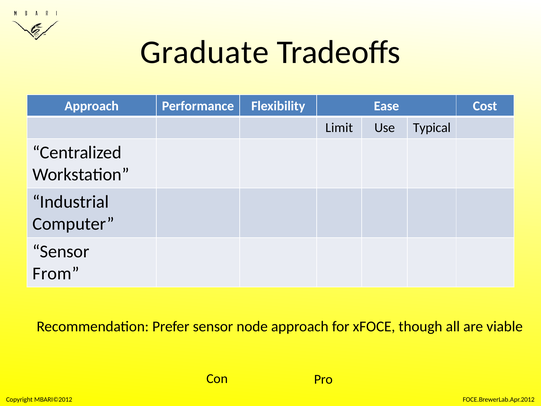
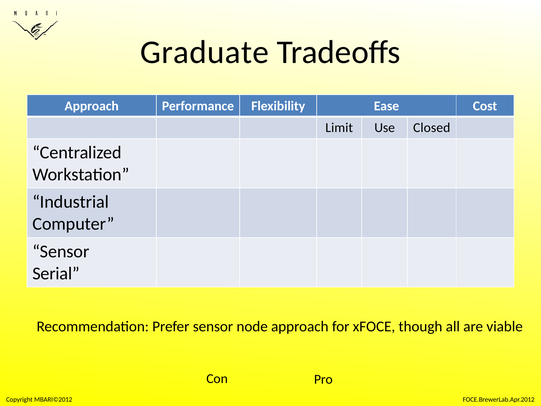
Typical: Typical -> Closed (432, 128)
From: From -> Serial (56, 273)
